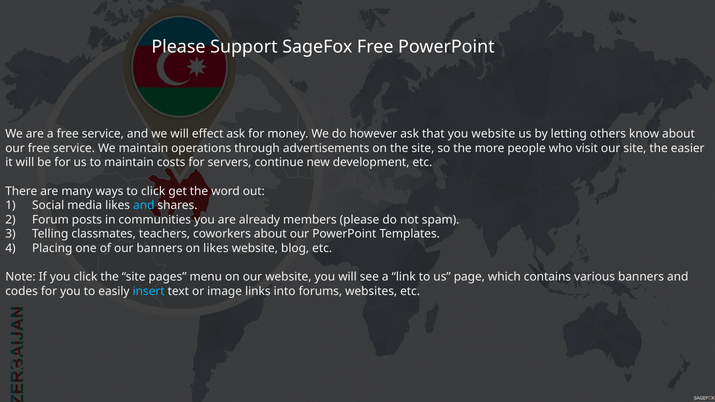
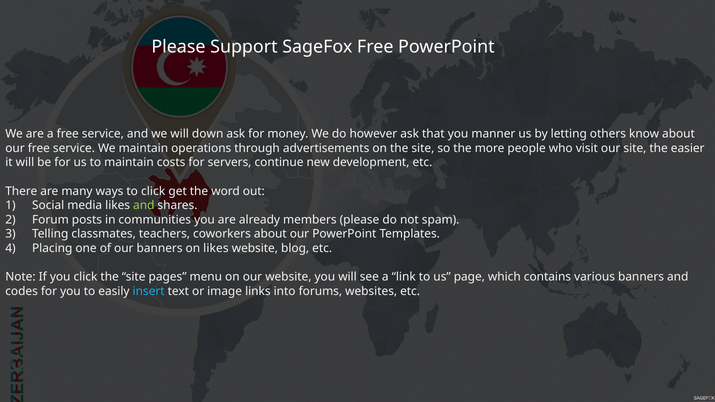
effect: effect -> down (208, 134)
you website: website -> manner (493, 134)
and colour: light blue -> light green (144, 205)
